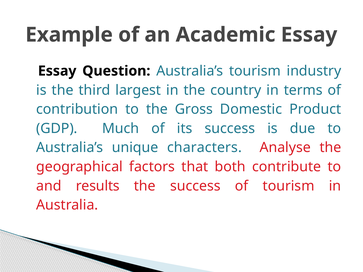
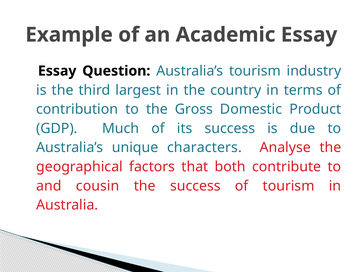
results: results -> cousin (98, 186)
